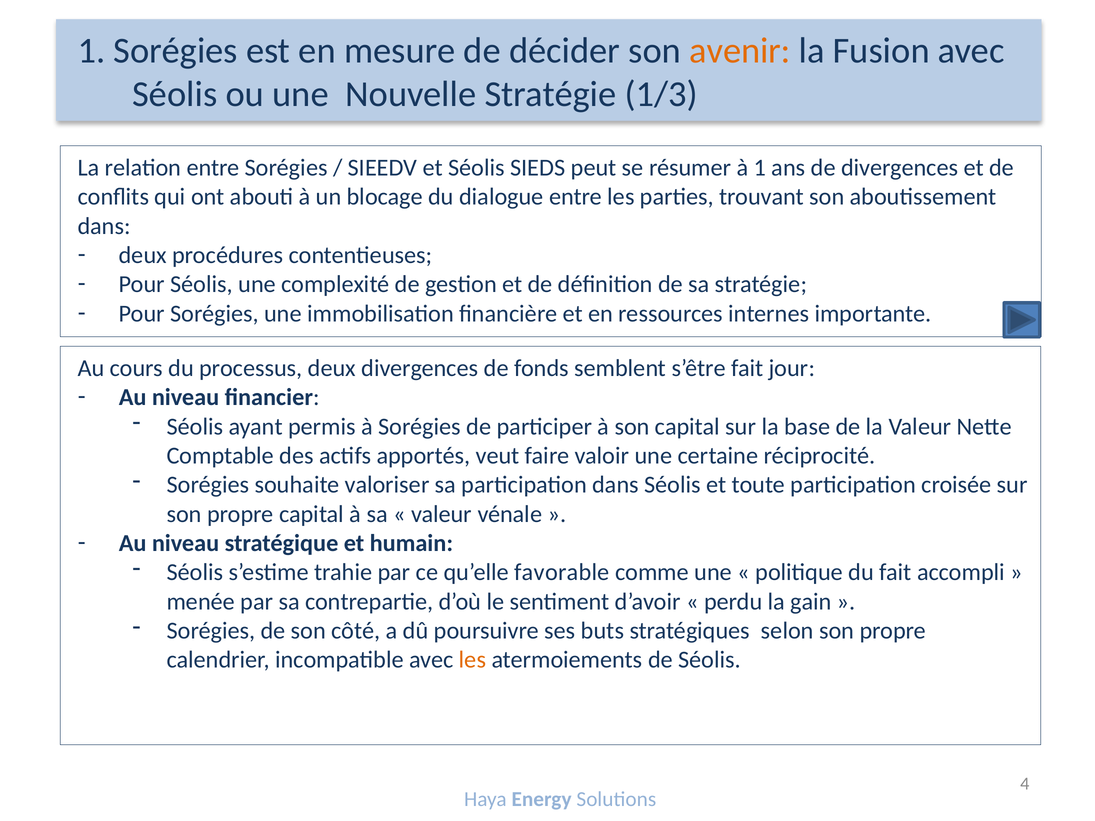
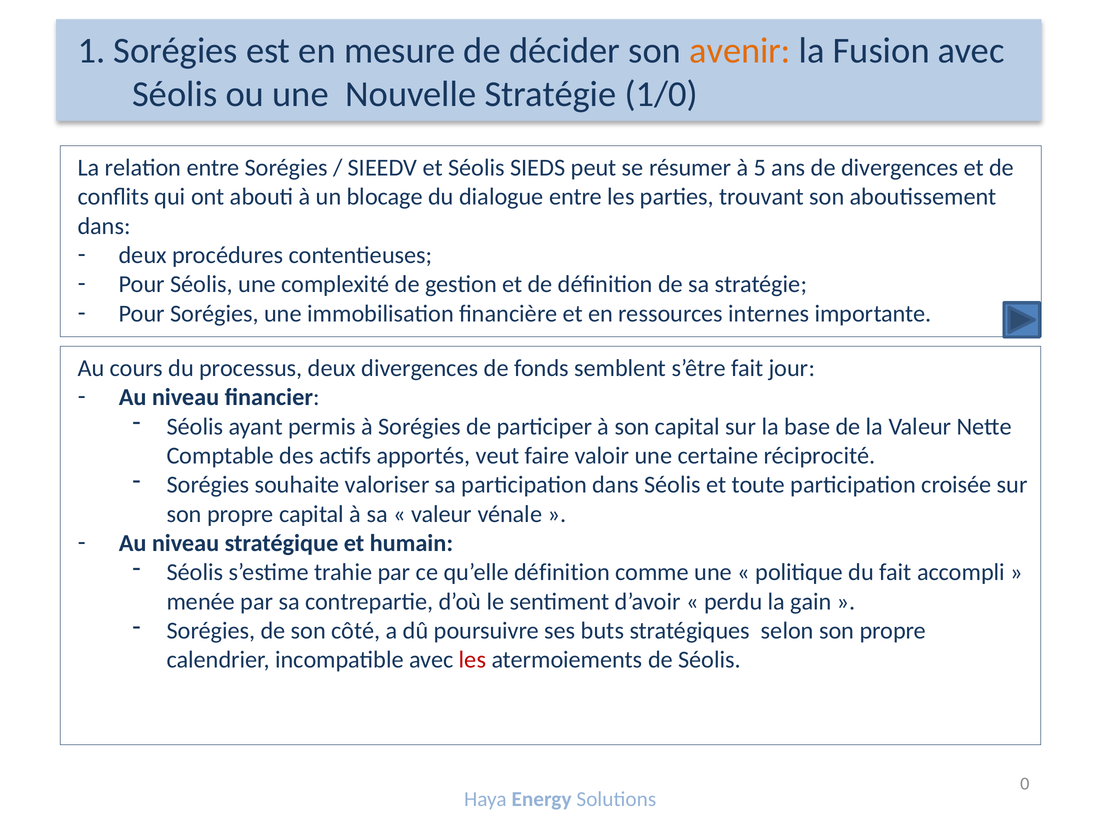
1/3: 1/3 -> 1/0 (661, 94)
à 1: 1 -> 5 (760, 168)
qu’elle favorable: favorable -> définition (562, 573)
les colour: orange -> red (472, 660)
4: 4 -> 0 (1025, 784)
